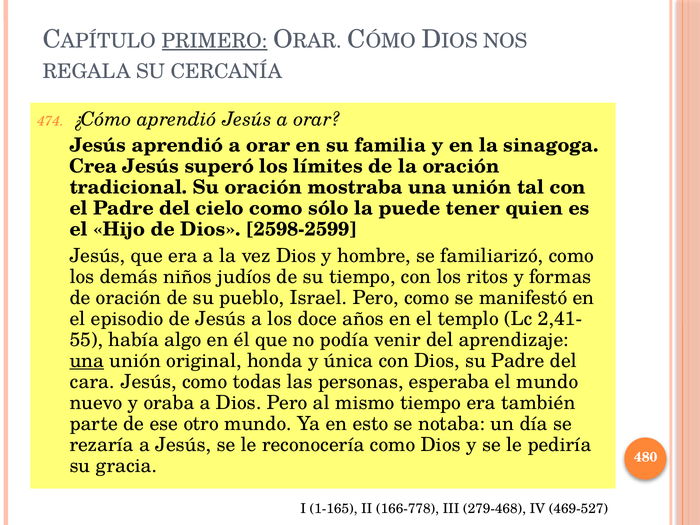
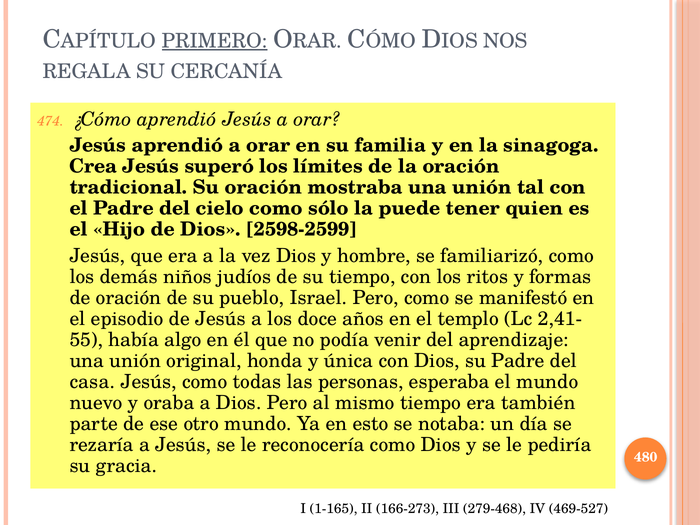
una underline: present -> none (87, 361)
cara: cara -> casa (92, 382)
166-778: 166-778 -> 166-273 (408, 509)
